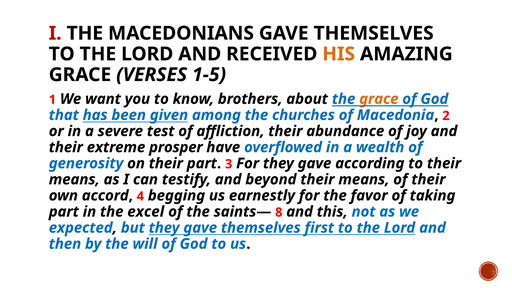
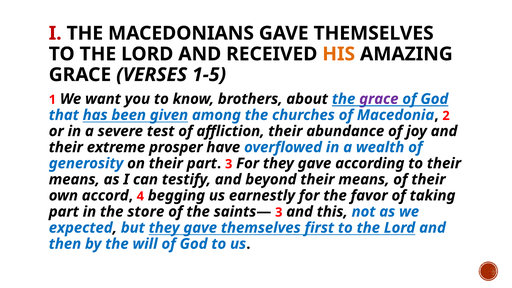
grace colour: orange -> purple (379, 99)
excel: excel -> store (146, 212)
saints— 8: 8 -> 3 (279, 212)
